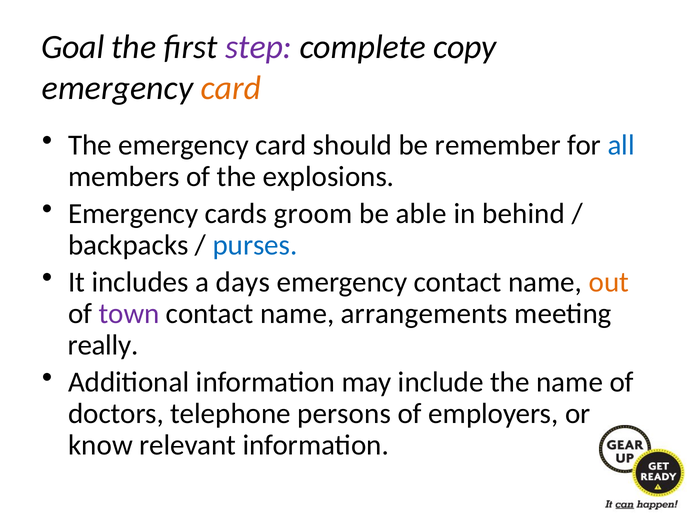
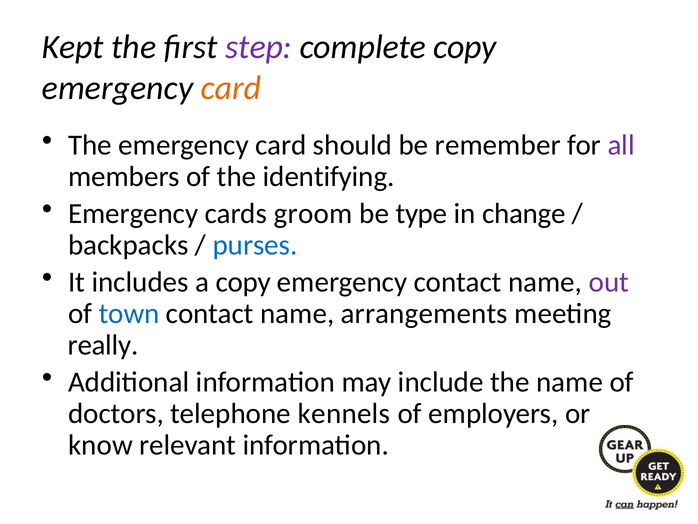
Goal: Goal -> Kept (73, 47)
all colour: blue -> purple (621, 145)
explosions: explosions -> identifying (329, 177)
able: able -> type (421, 214)
behind: behind -> change (524, 214)
a days: days -> copy (243, 282)
out colour: orange -> purple (609, 282)
town colour: purple -> blue (129, 313)
persons: persons -> kennels (344, 413)
